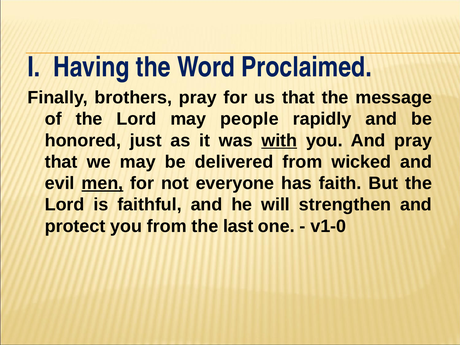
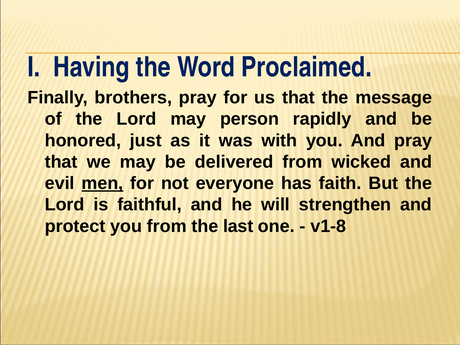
people: people -> person (250, 119)
with underline: present -> none (279, 140)
v1-0: v1-0 -> v1-8 (328, 226)
